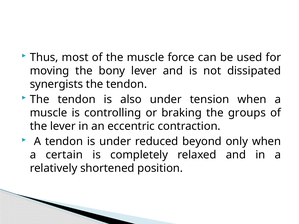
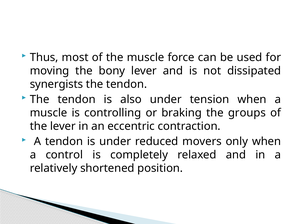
beyond: beyond -> movers (202, 142)
certain: certain -> control (64, 155)
